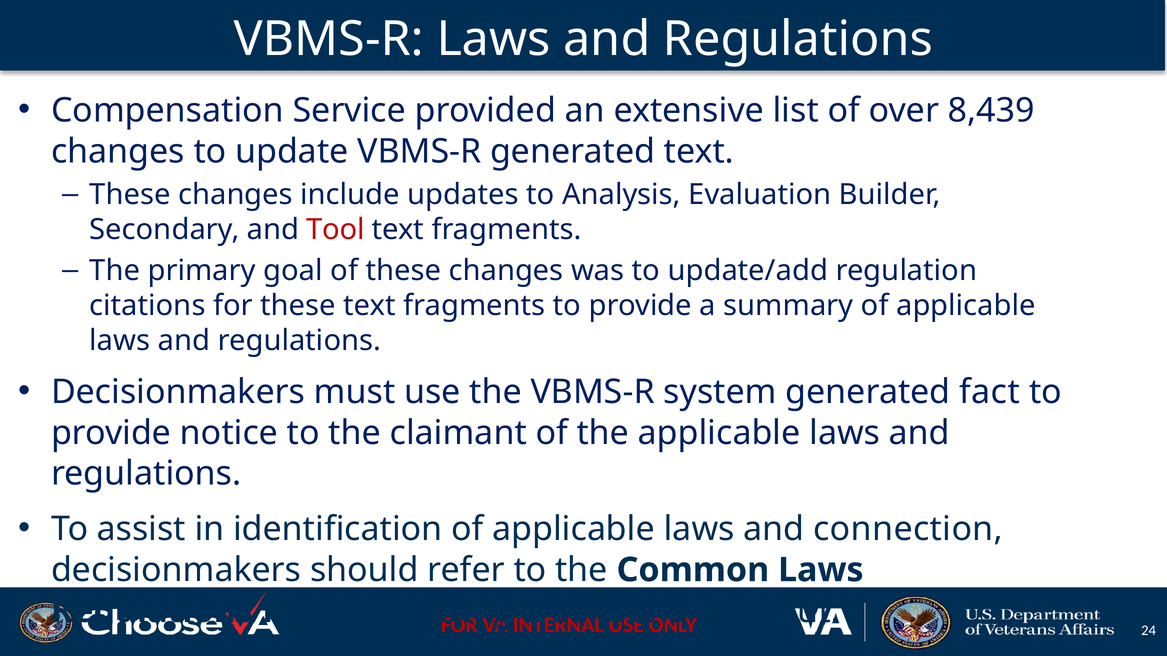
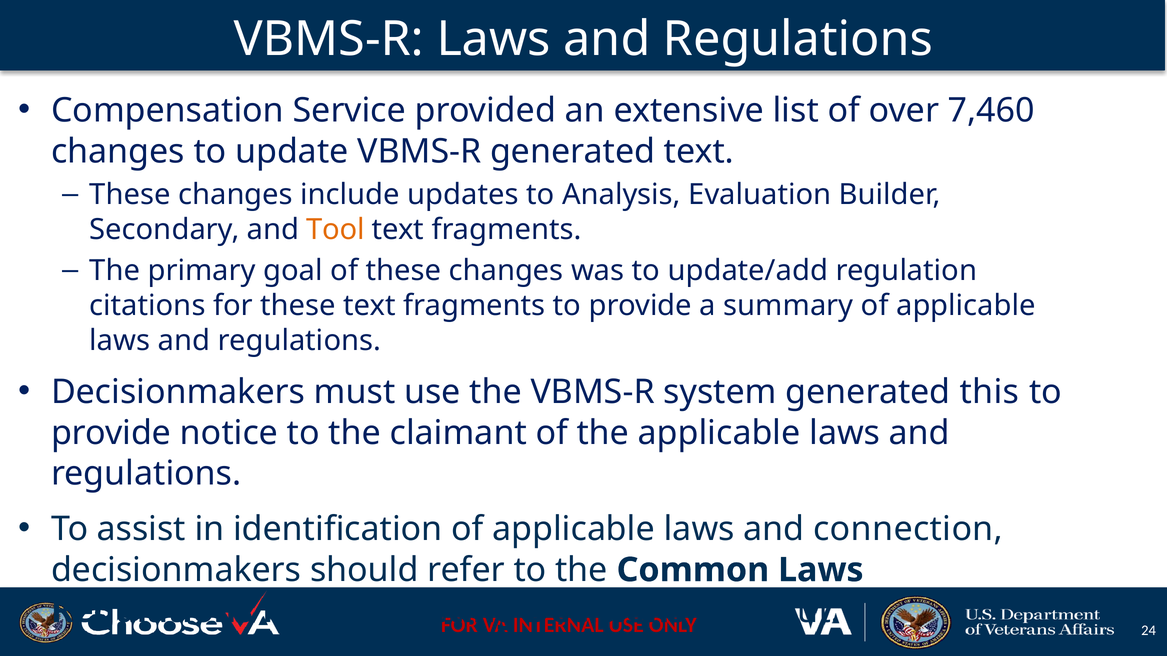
8,439: 8,439 -> 7,460 (991, 111)
Tool colour: red -> orange (336, 230)
fact: fact -> this (990, 392)
